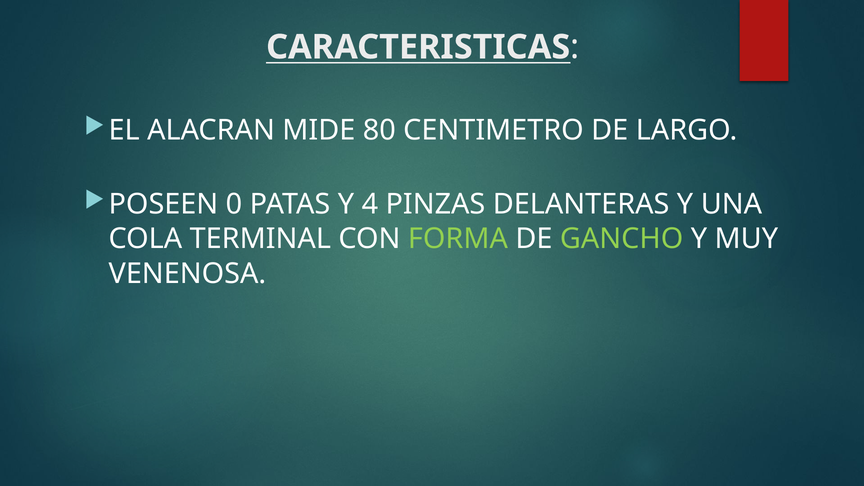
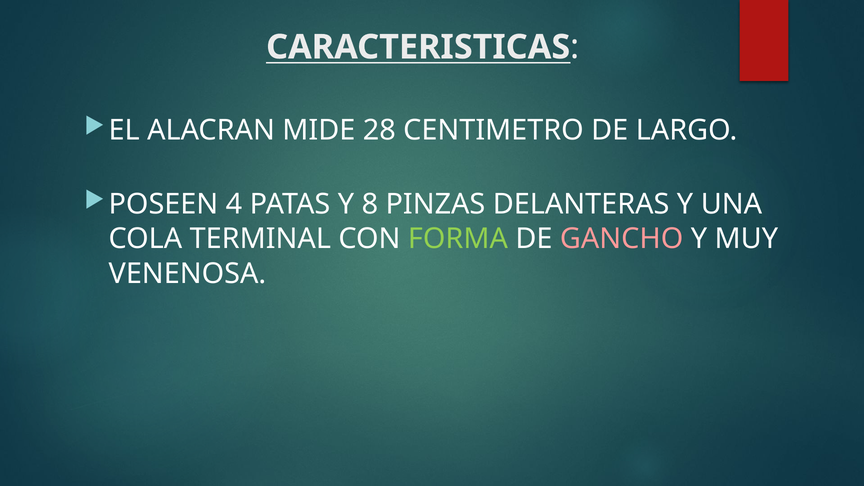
80: 80 -> 28 (379, 130)
0: 0 -> 4 (234, 204)
4: 4 -> 8 (370, 204)
GANCHO colour: light green -> pink (622, 239)
